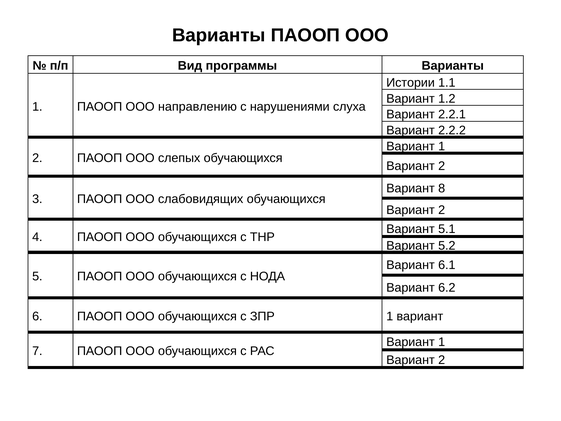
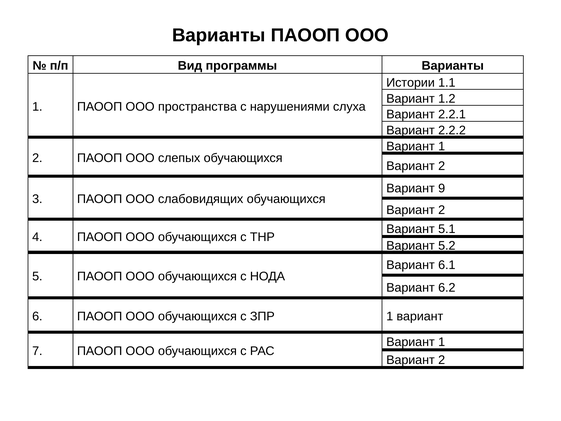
направлению: направлению -> пространства (197, 106)
8: 8 -> 9 (442, 188)
